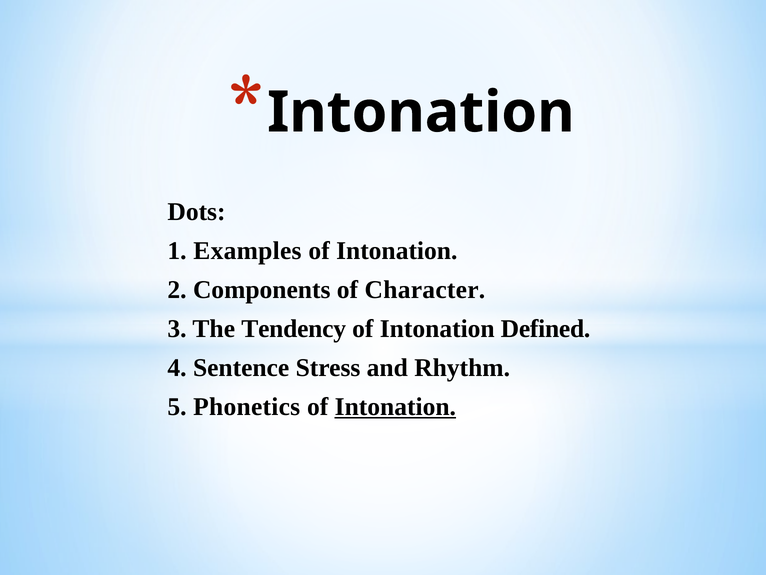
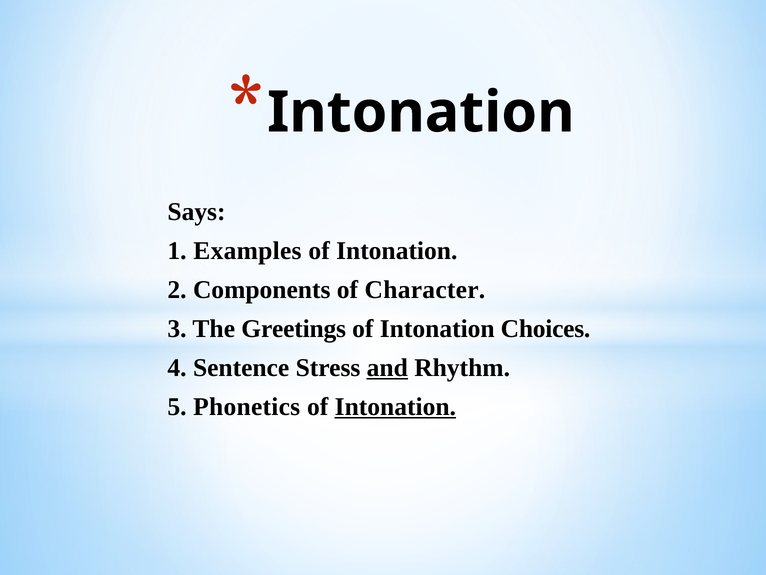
Dots: Dots -> Says (196, 212)
Tendency: Tendency -> Greetings (294, 328)
Defined: Defined -> Choices (546, 328)
and underline: none -> present (387, 367)
